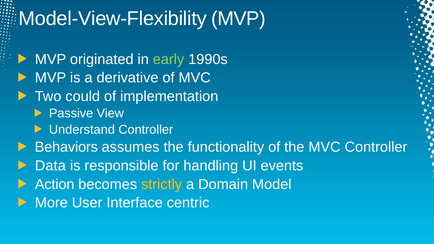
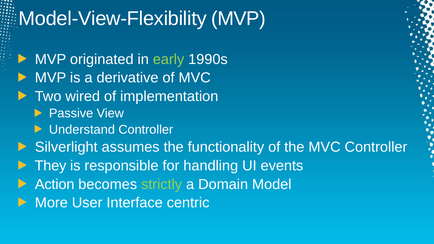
could: could -> wired (83, 96)
Behaviors: Behaviors -> Silverlight (66, 147)
Data: Data -> They (51, 166)
strictly colour: yellow -> light green (162, 184)
